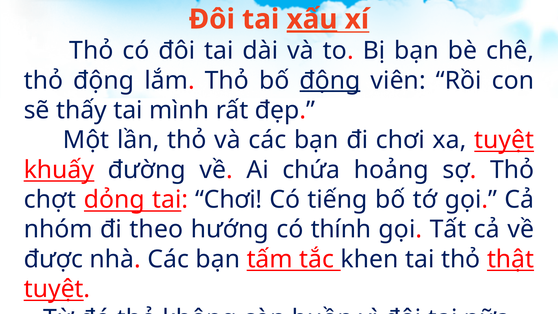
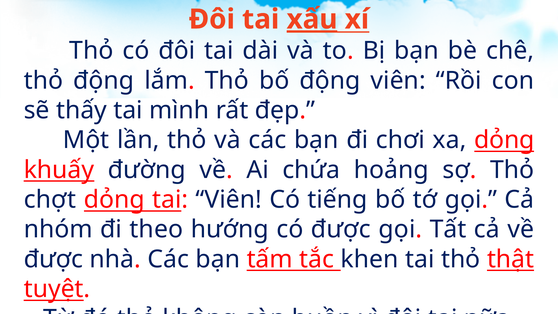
động underline: present -> none (330, 80)
xa tuyệt: tuyệt -> dỏng (504, 140)
tai Chơi: Chơi -> Viên (229, 200)
có thính: thính -> được (341, 229)
